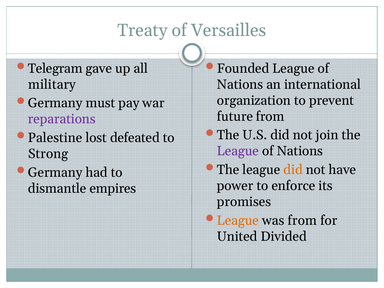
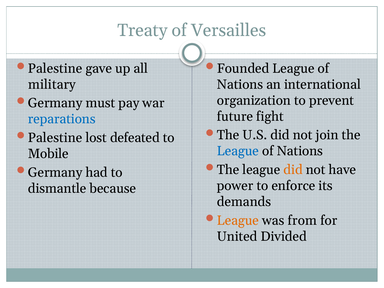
Telegram: Telegram -> Palestine (55, 68)
future from: from -> fight (270, 116)
reparations colour: purple -> blue (62, 119)
League colour: purple -> blue (238, 151)
Strong: Strong -> Mobile (48, 154)
empires: empires -> because (113, 188)
promises: promises -> demands (244, 202)
